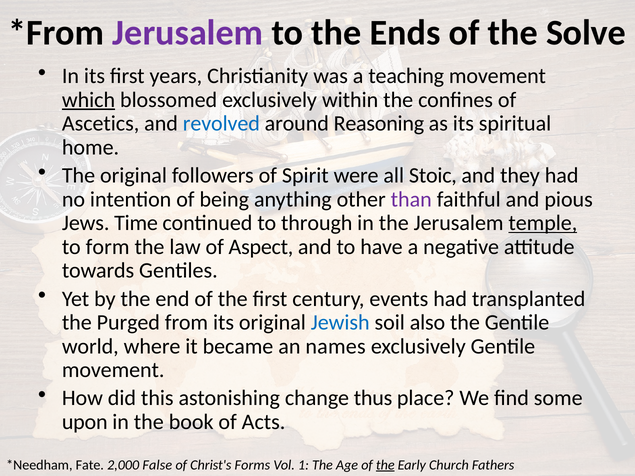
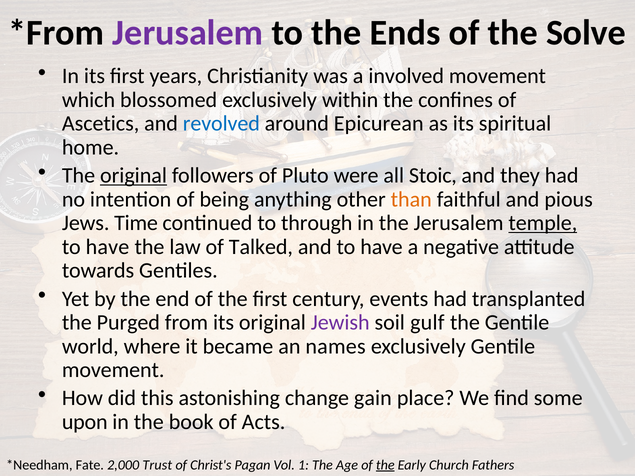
teaching: teaching -> involved (406, 76)
which underline: present -> none (89, 100)
Reasoning: Reasoning -> Epicurean (379, 124)
original underline: none -> present (134, 176)
Spirit: Spirit -> Pluto (305, 176)
than colour: purple -> orange (411, 199)
form: form -> have (107, 247)
Aspect: Aspect -> Talked (261, 247)
Jewish colour: blue -> purple (340, 323)
also: also -> gulf (427, 323)
thus: thus -> gain (373, 398)
False: False -> Trust (157, 465)
Forms: Forms -> Pagan (252, 465)
